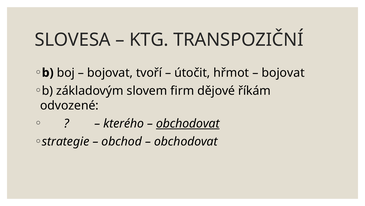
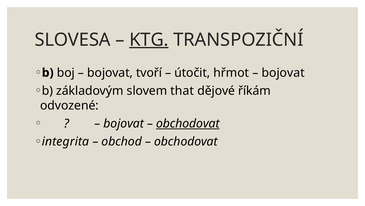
KTG underline: none -> present (149, 40)
firm: firm -> that (182, 91)
kterého: kterého -> bojovat (124, 123)
strategie: strategie -> integrita (66, 141)
